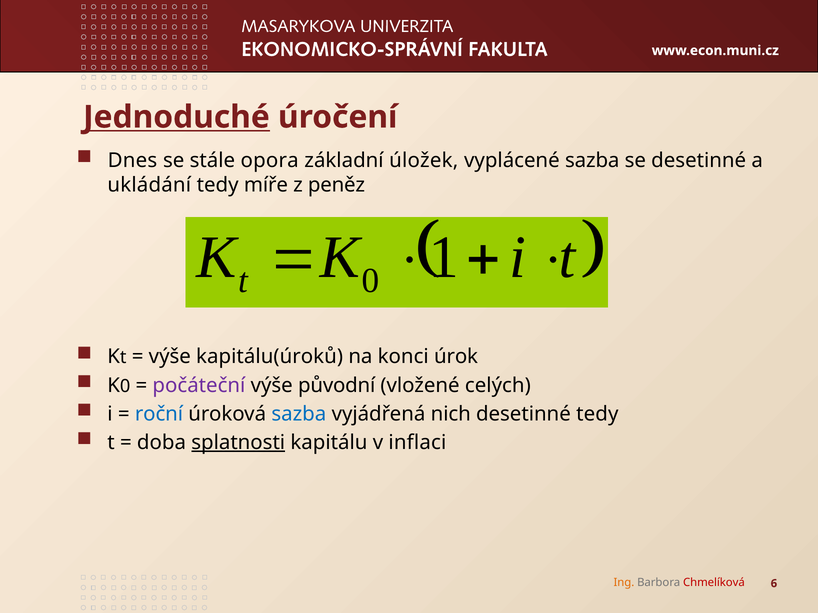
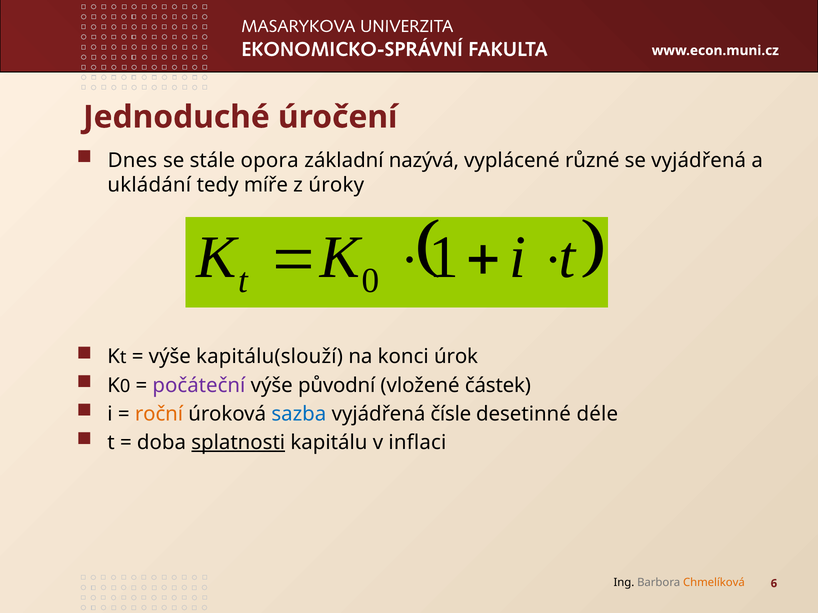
Jednoduché underline: present -> none (176, 117)
úložek: úložek -> nazývá (424, 161)
vyplácené sazba: sazba -> různé (592, 161)
se desetinné: desetinné -> vyjádřená (699, 161)
peněz: peněz -> úroky (336, 185)
kapitálu(úroků: kapitálu(úroků -> kapitálu(slouží (269, 357)
celých: celých -> částek (498, 386)
roční colour: blue -> orange (159, 414)
nich: nich -> čísle (451, 414)
desetinné tedy: tedy -> déle (597, 414)
Ing colour: orange -> black (624, 583)
Chmelíková colour: red -> orange (714, 583)
